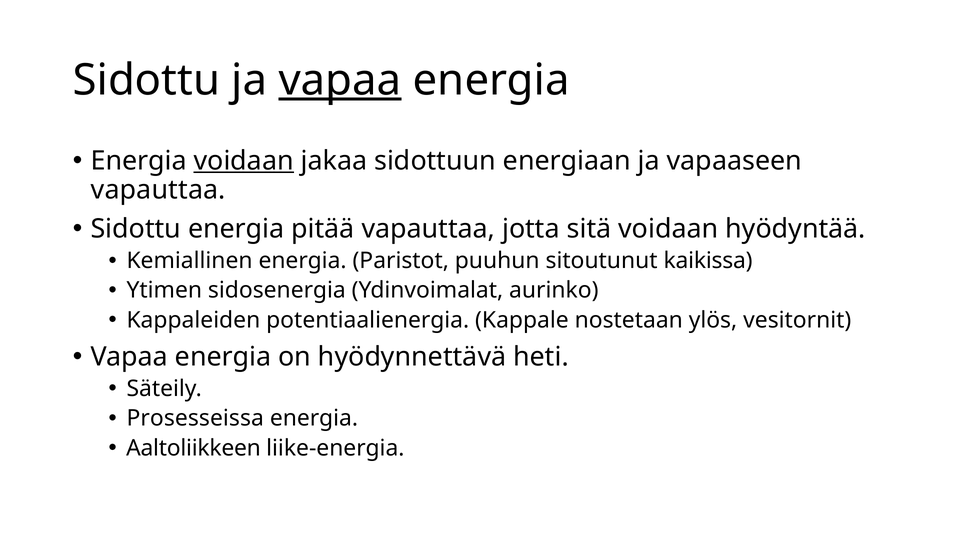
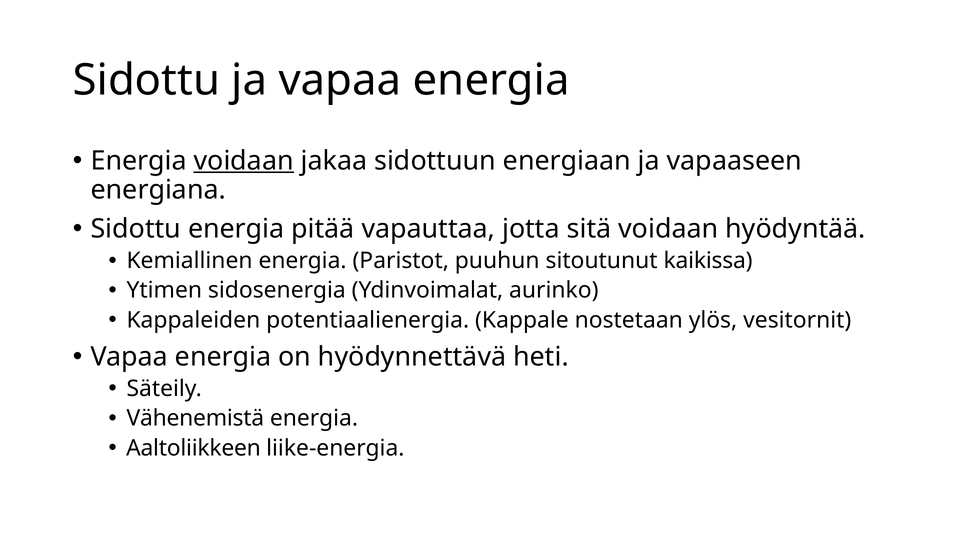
vapaa underline: present -> none (340, 80)
vapauttaa: vapauttaa -> energiana (158, 190)
Prosesseissa: Prosesseissa -> Vähenemistä (195, 419)
